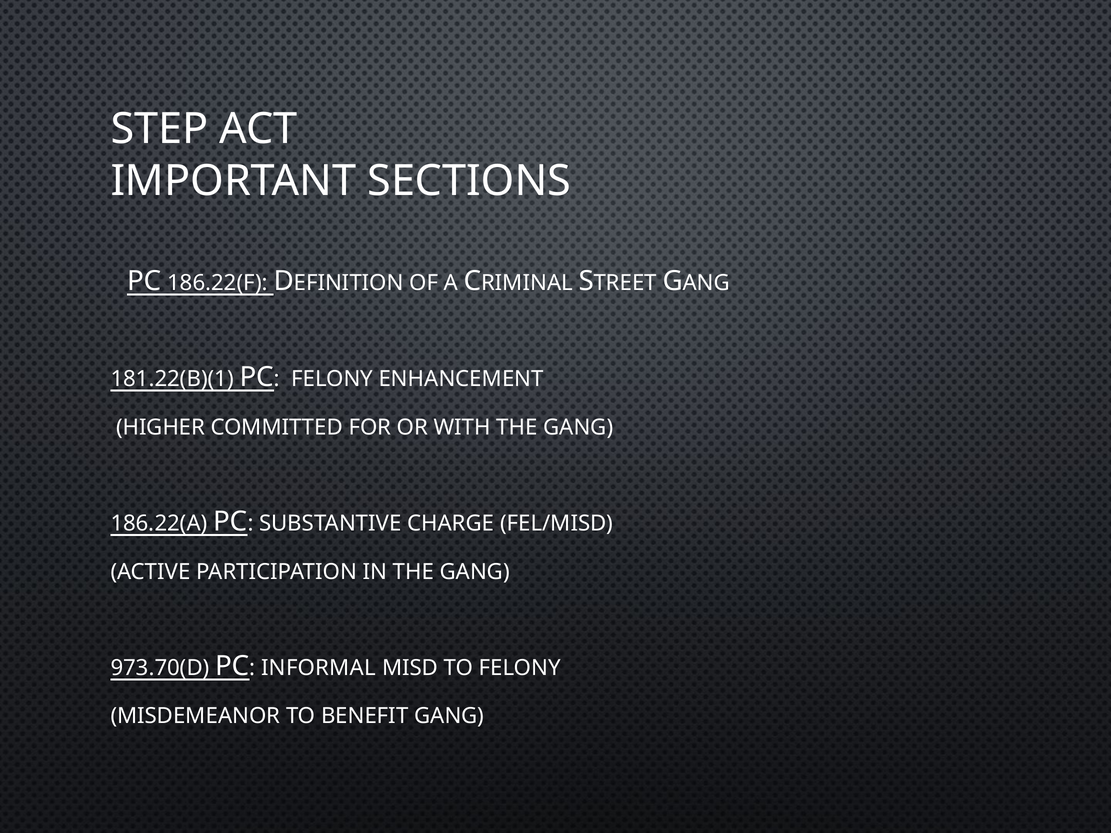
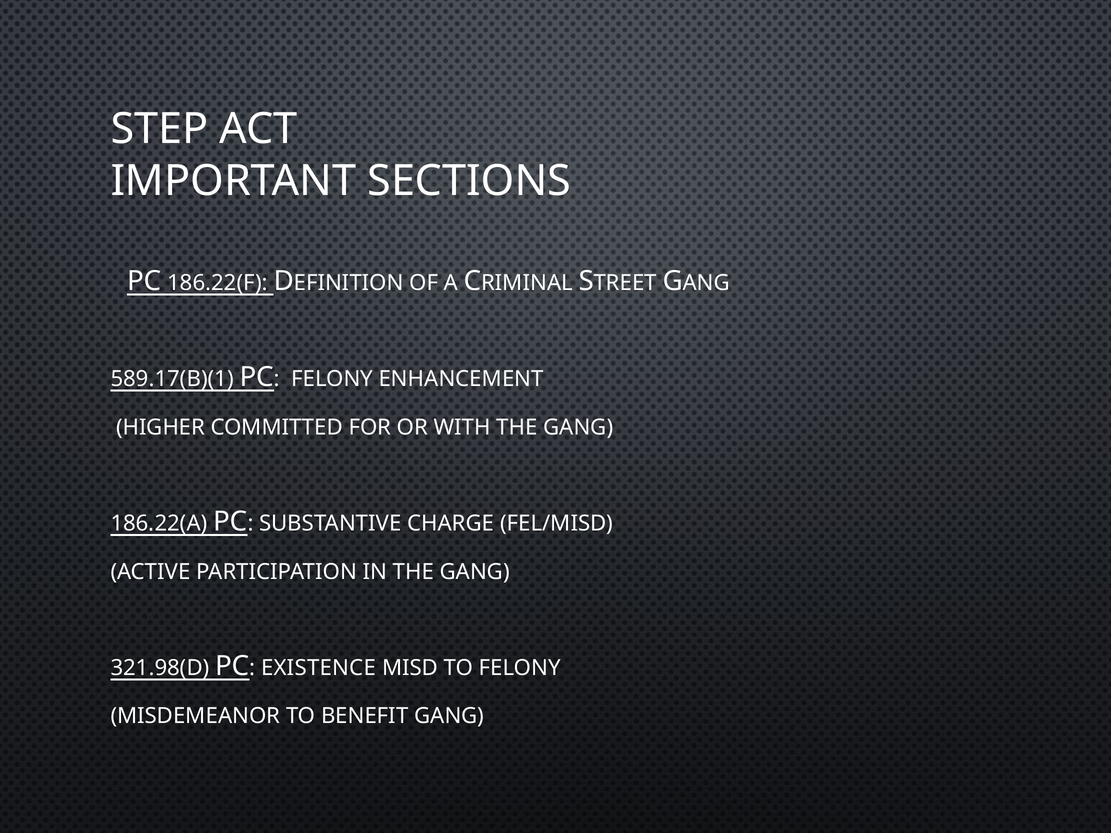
181.22(B)(1: 181.22(B)(1 -> 589.17(B)(1 (172, 379)
973.70(D: 973.70(D -> 321.98(D (160, 668)
INFORMAL: INFORMAL -> EXISTENCE (319, 668)
